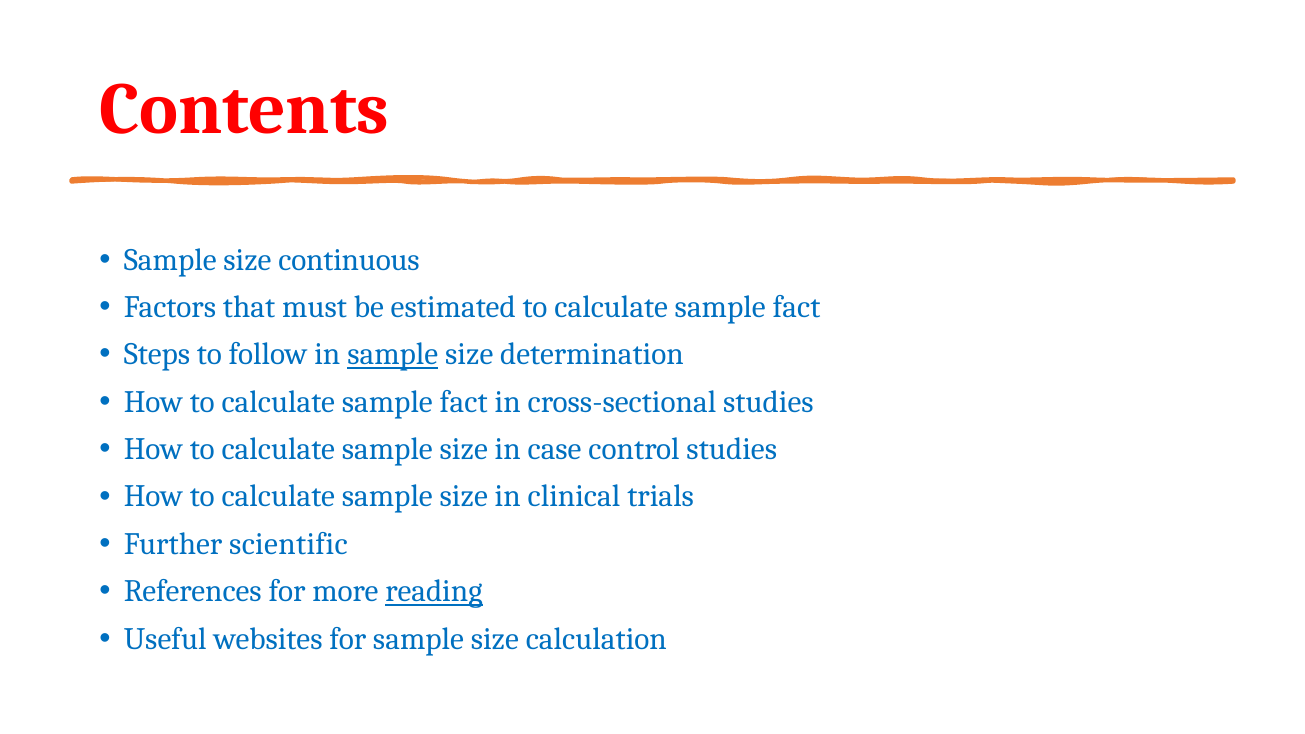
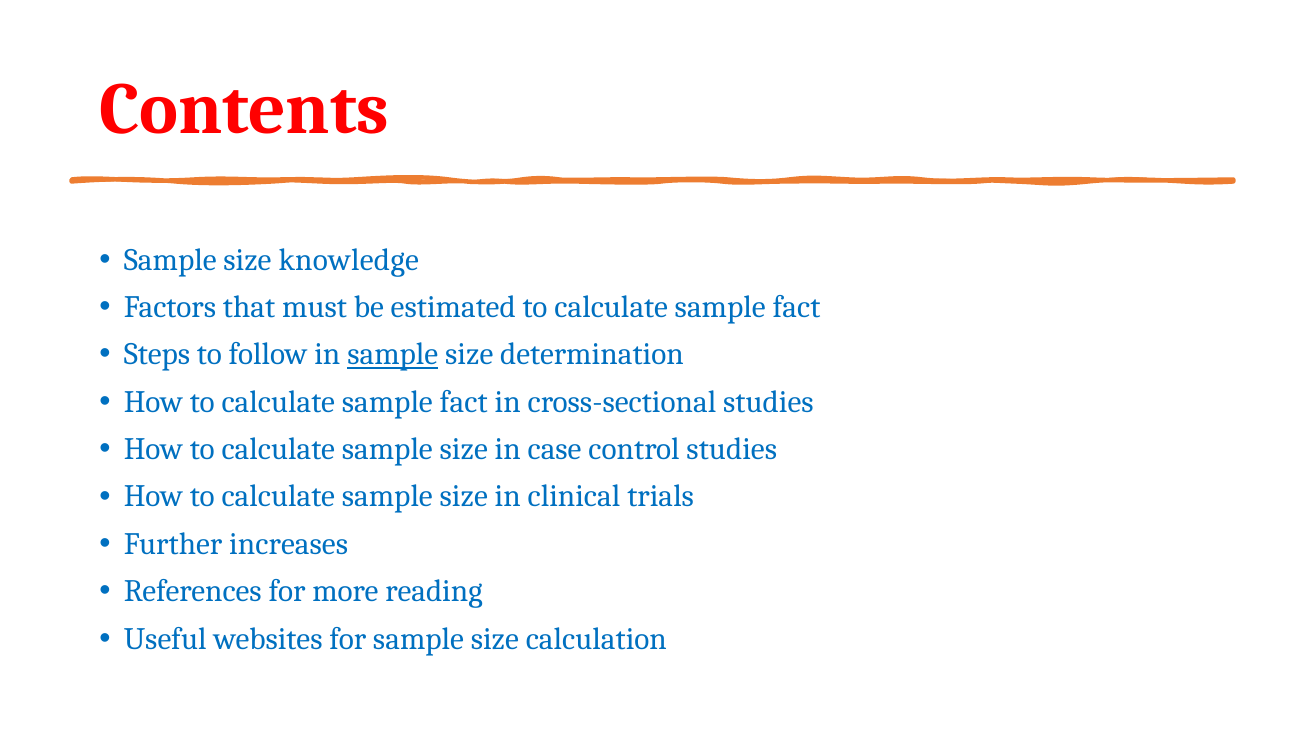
continuous: continuous -> knowledge (349, 260)
scientific: scientific -> increases (289, 544)
reading underline: present -> none (434, 591)
